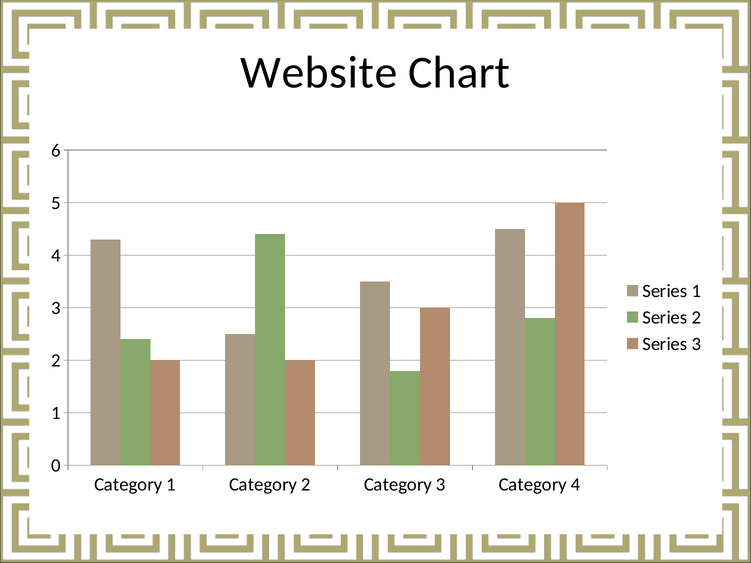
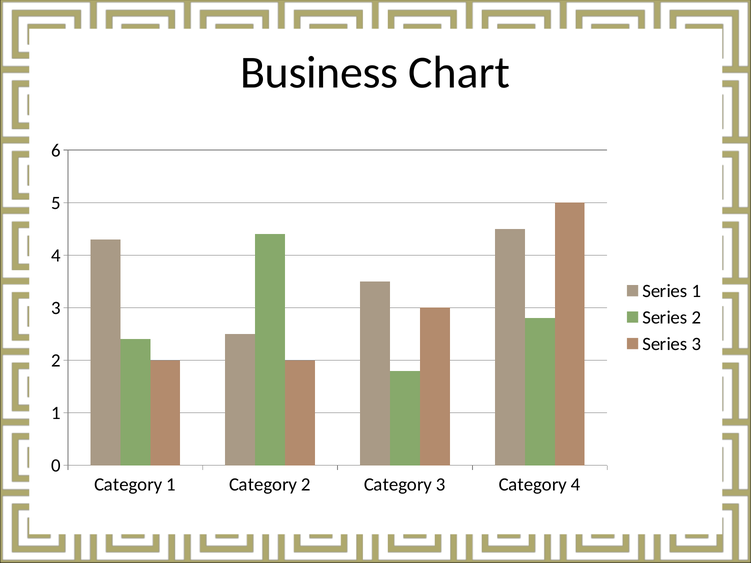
Website: Website -> Business (319, 73)
